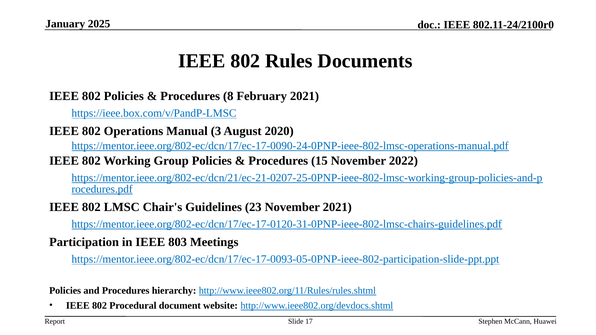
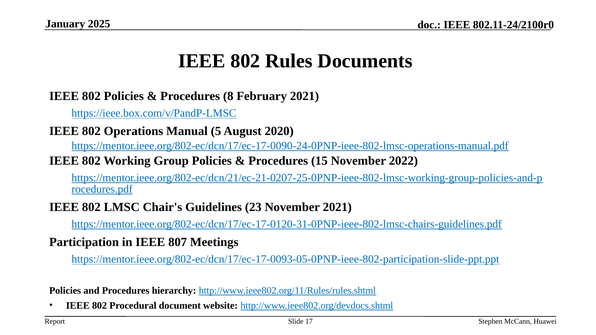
3: 3 -> 5 (216, 131)
803: 803 -> 807 (178, 242)
